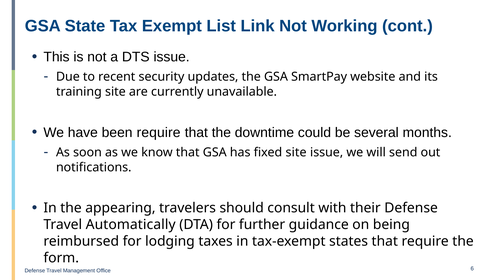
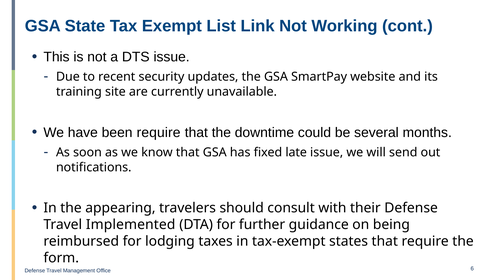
fixed site: site -> late (296, 152)
Automatically: Automatically -> Implemented (131, 225)
